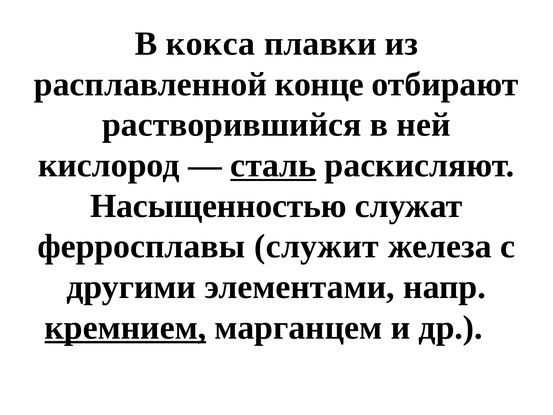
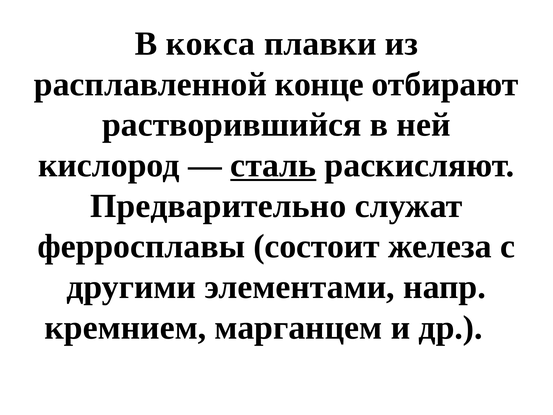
Насыщенностью: Насыщенностью -> Предварительно (218, 206)
служит: служит -> состоит (317, 246)
кремнием underline: present -> none (125, 327)
